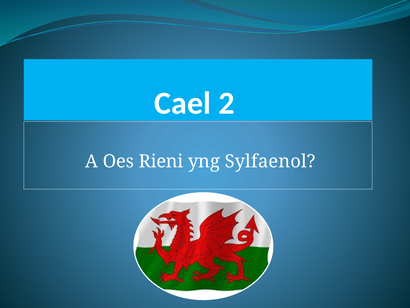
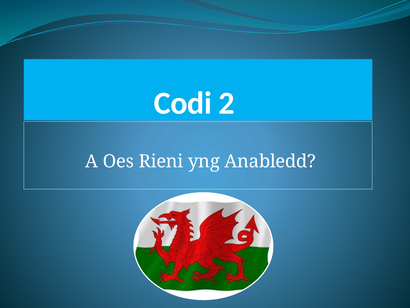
Cael: Cael -> Codi (183, 103)
Sylfaenol: Sylfaenol -> Anabledd (270, 161)
